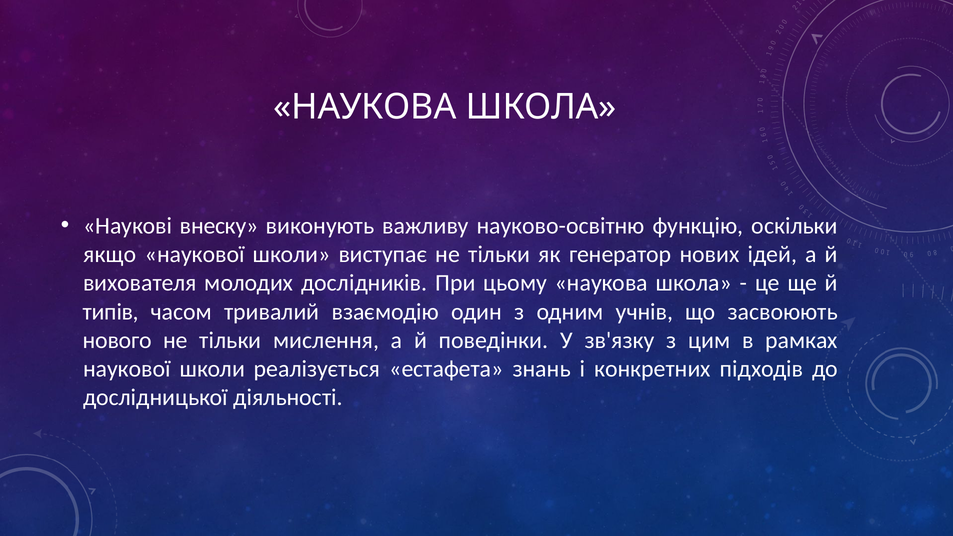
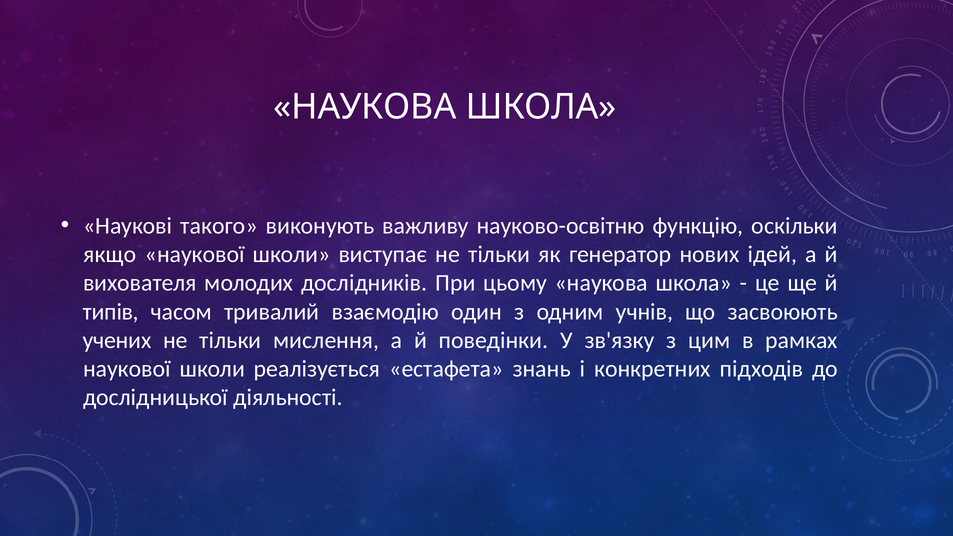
внеску: внеску -> такого (219, 226)
нового: нового -> учених (117, 340)
